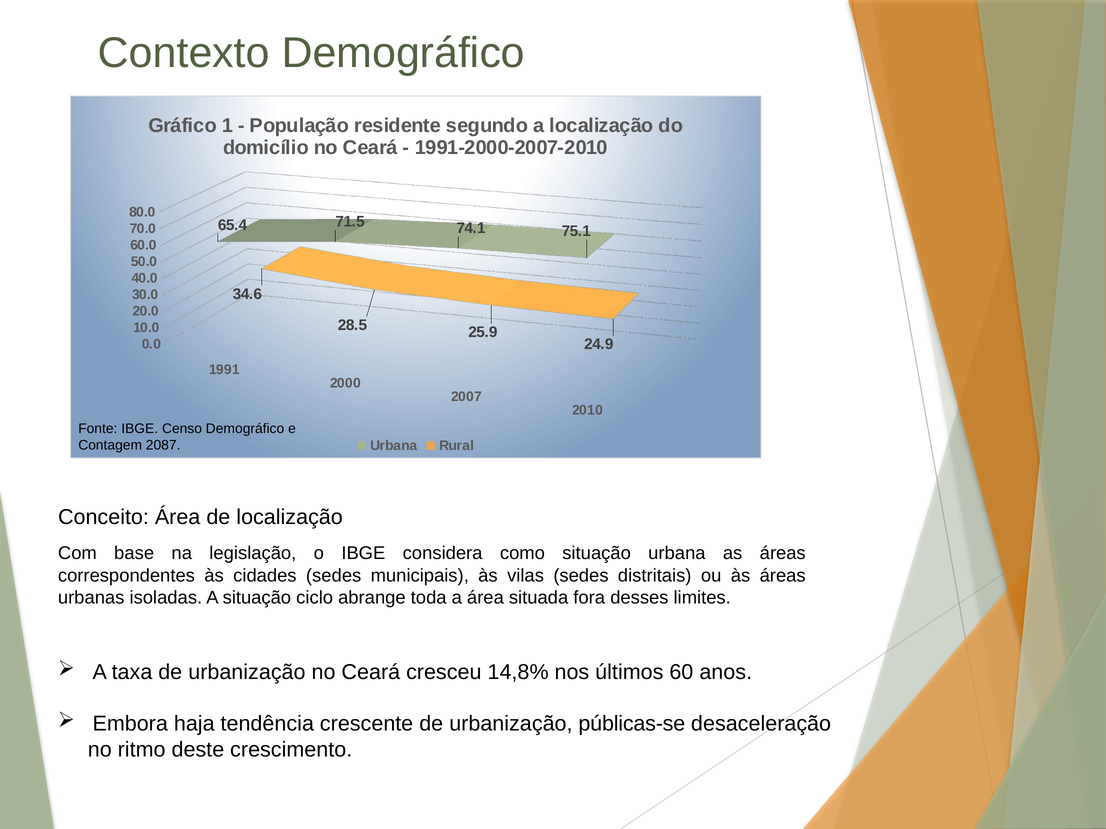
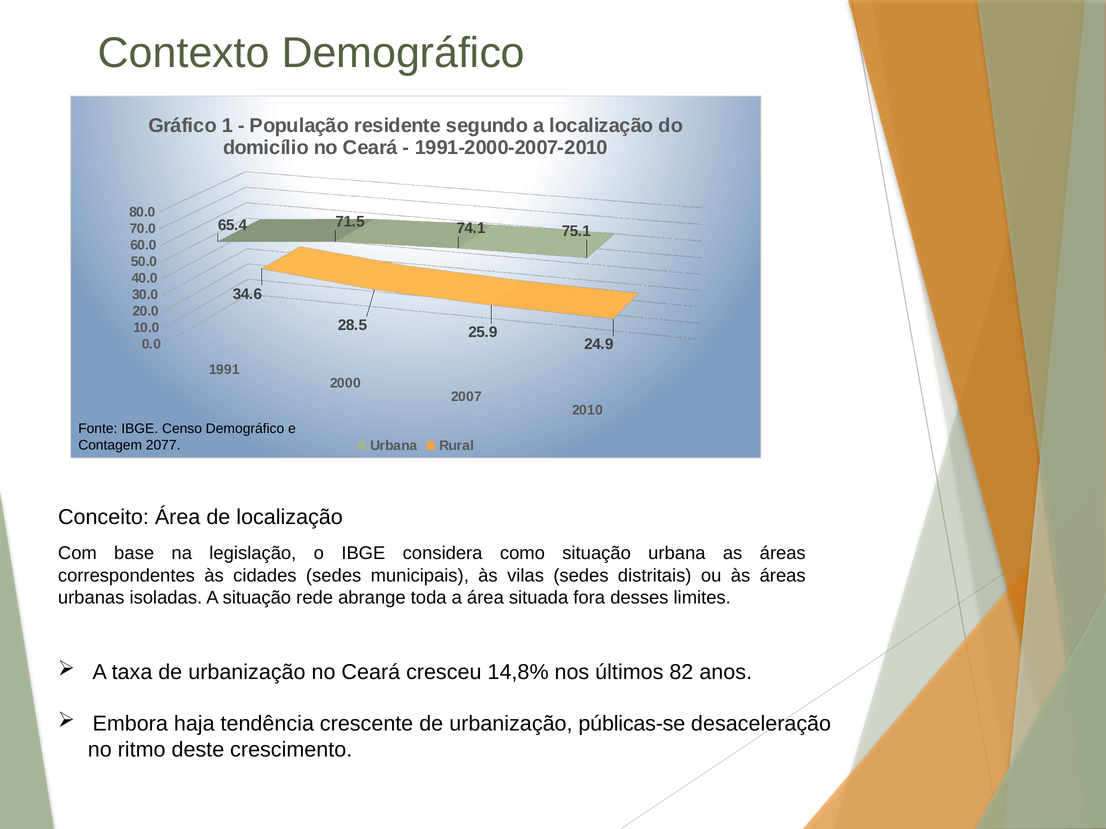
2087: 2087 -> 2077 (163, 446)
ciclo: ciclo -> rede (315, 598)
60: 60 -> 82 (681, 673)
